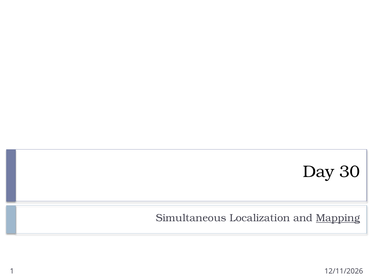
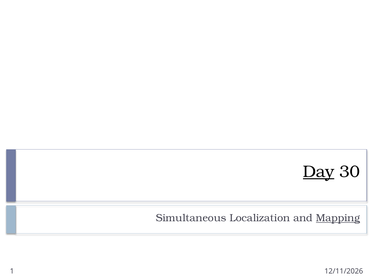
Day underline: none -> present (319, 171)
